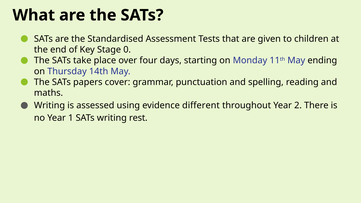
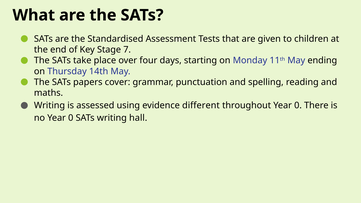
0: 0 -> 7 (127, 50)
throughout Year 2: 2 -> 0 (298, 105)
no Year 1: 1 -> 0 (71, 118)
rest: rest -> hall (138, 118)
